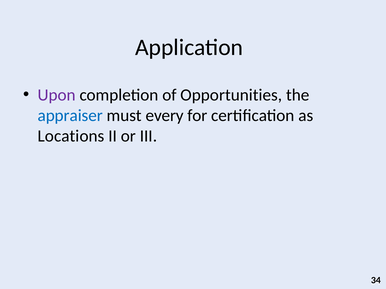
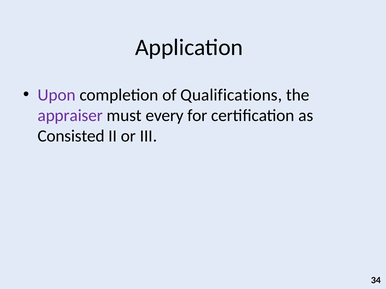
Opportunities: Opportunities -> Qualifications (231, 95)
appraiser colour: blue -> purple (70, 116)
Locations: Locations -> Consisted (71, 136)
